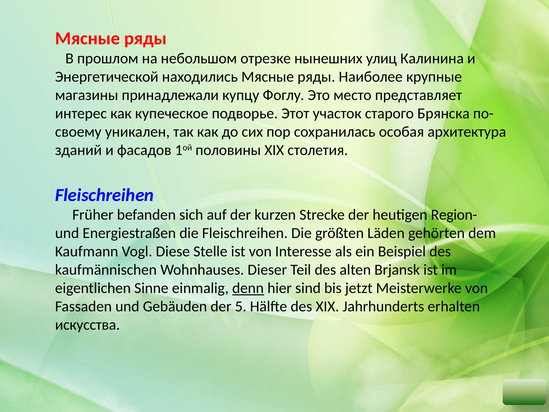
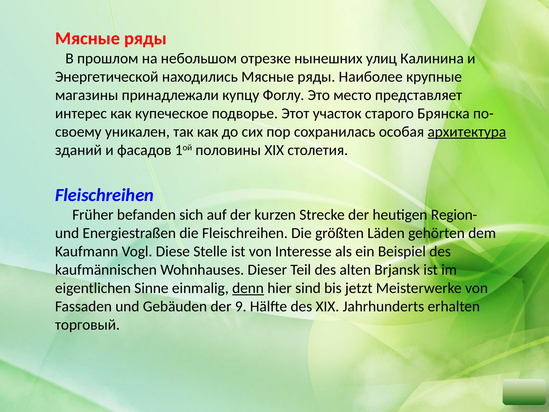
архитектура underline: none -> present (467, 132)
5: 5 -> 9 (241, 306)
искусства: искусства -> торговый (87, 325)
